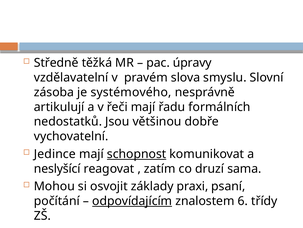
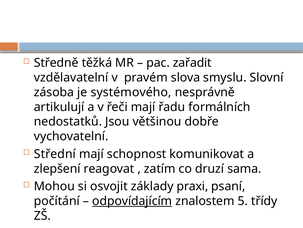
úpravy: úpravy -> zařadit (192, 63)
Jedince: Jedince -> Střední (55, 154)
schopnost underline: present -> none (137, 154)
neslyšící: neslyšící -> zlepšení (57, 168)
6: 6 -> 5 (243, 200)
